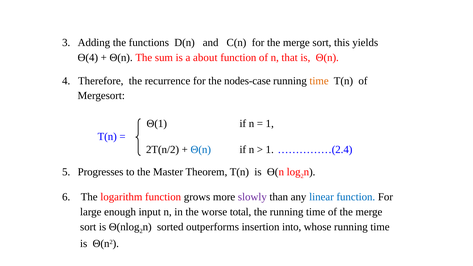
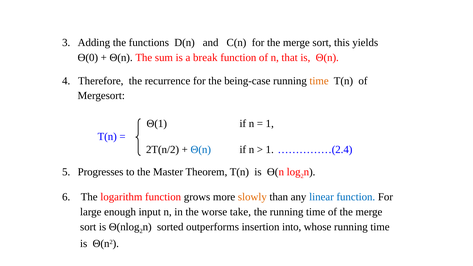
Ɵ(4: Ɵ(4 -> Ɵ(0 (88, 58)
about: about -> break (205, 58)
nodes-case: nodes-case -> being-case (247, 81)
slowly colour: purple -> orange (252, 197)
total: total -> take (240, 212)
